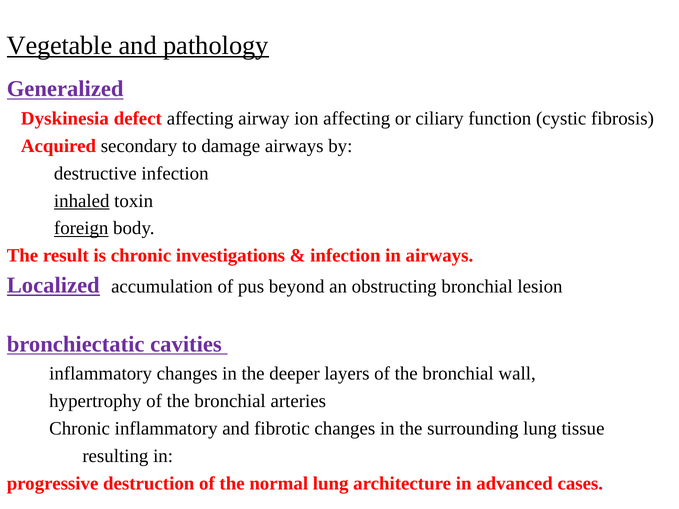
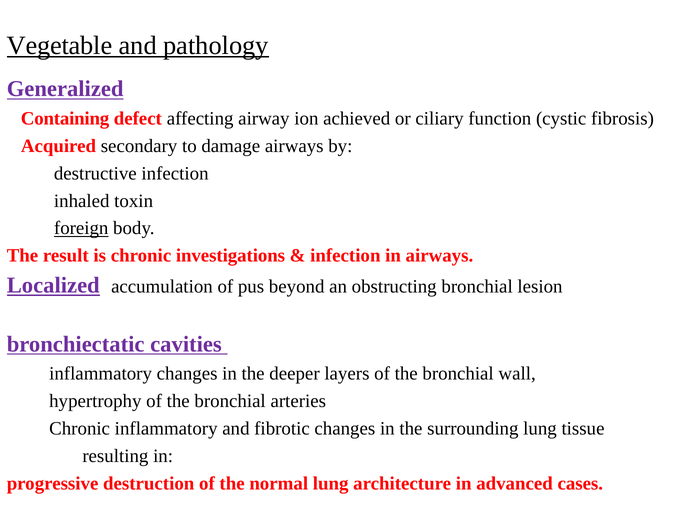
Dyskinesia: Dyskinesia -> Containing (65, 119)
ion affecting: affecting -> achieved (357, 119)
inhaled underline: present -> none (82, 201)
